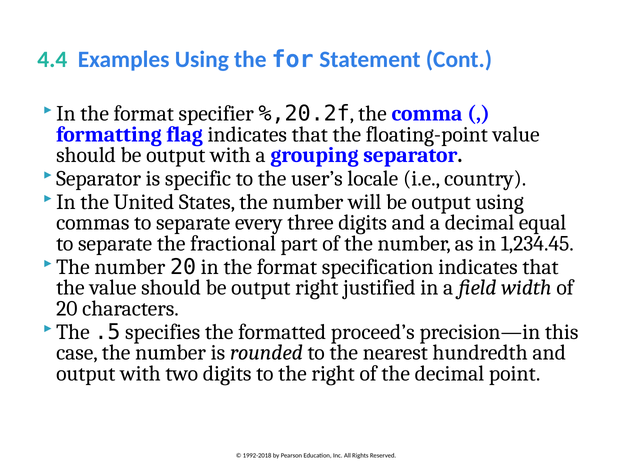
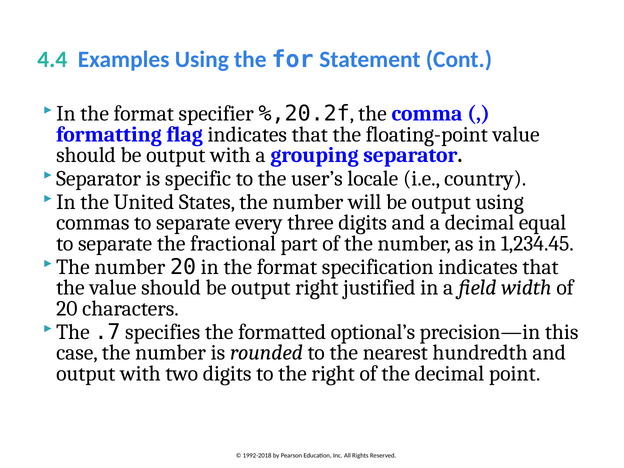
.5: .5 -> .7 (107, 332)
proceed’s: proceed’s -> optional’s (373, 332)
